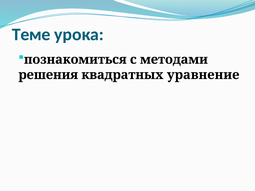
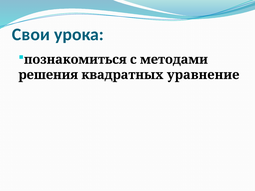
Теме: Теме -> Свои (31, 34)
